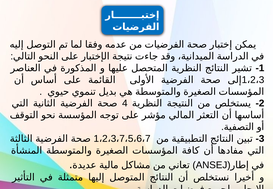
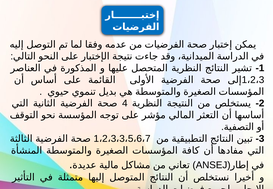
7: 7 -> 3 (122, 139)
